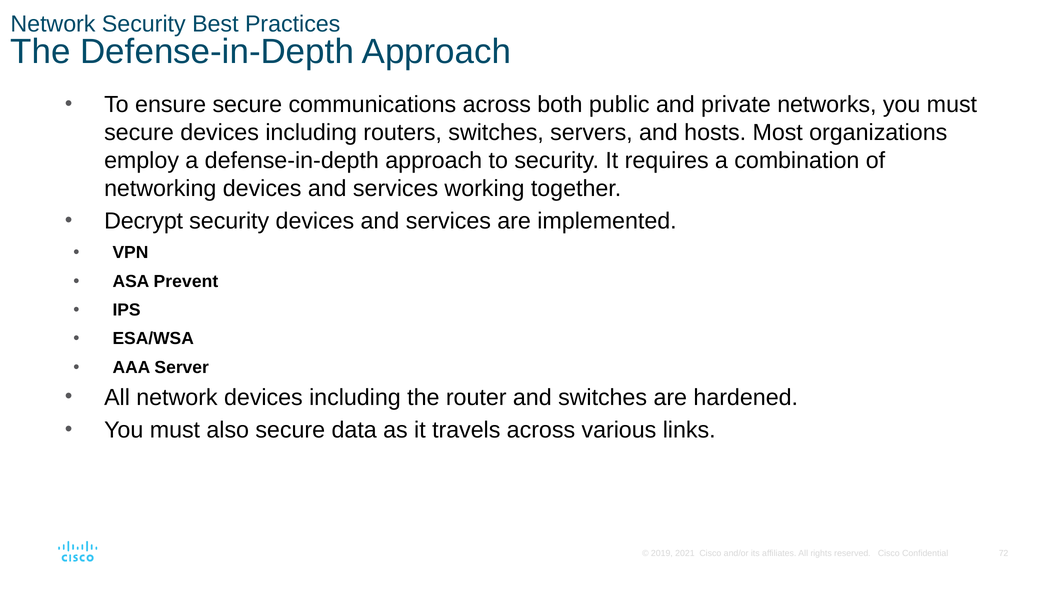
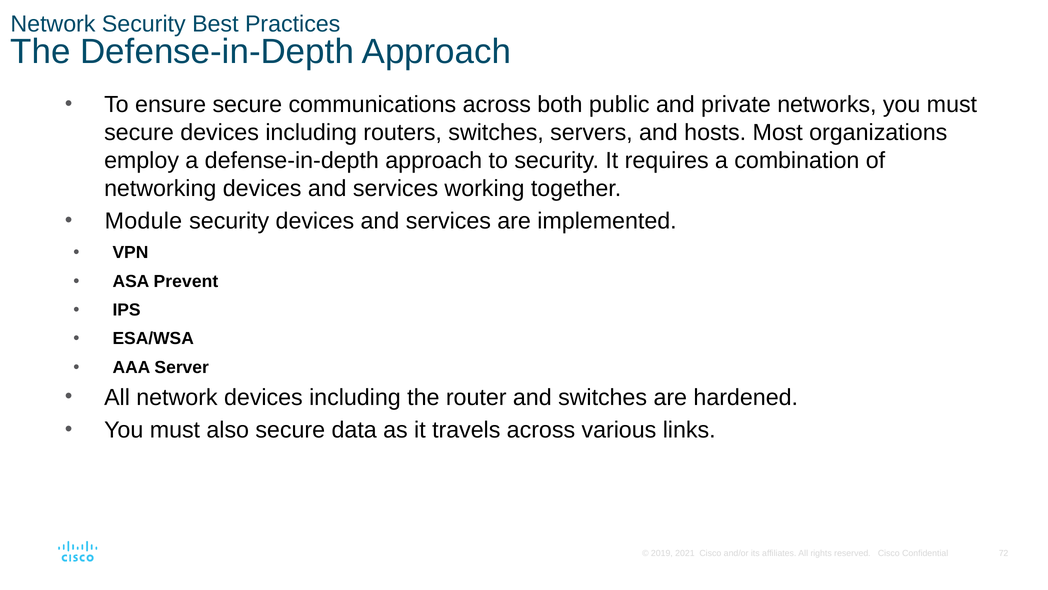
Decrypt: Decrypt -> Module (143, 221)
